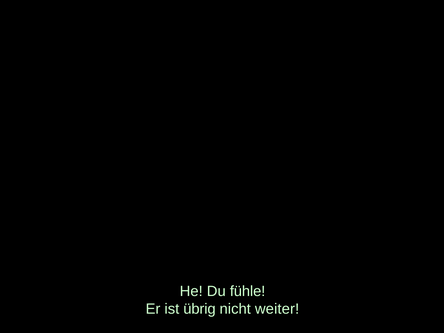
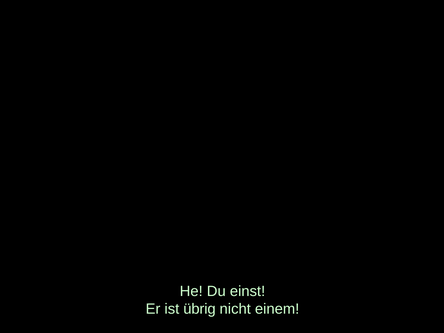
fühle: fühle -> einst (248, 291)
weiter: weiter -> einem (277, 309)
